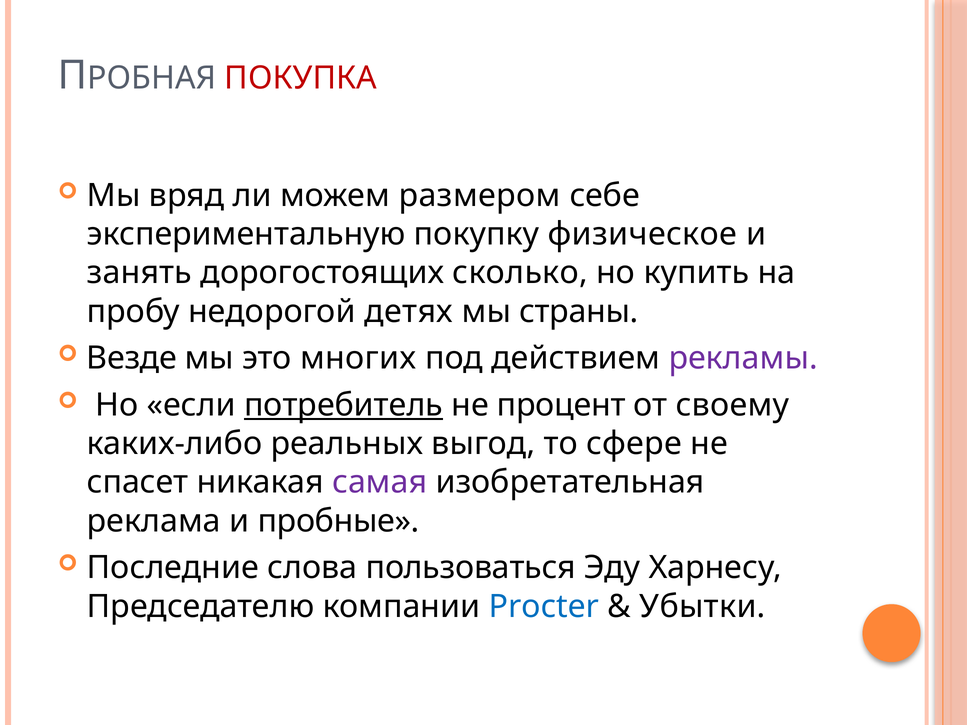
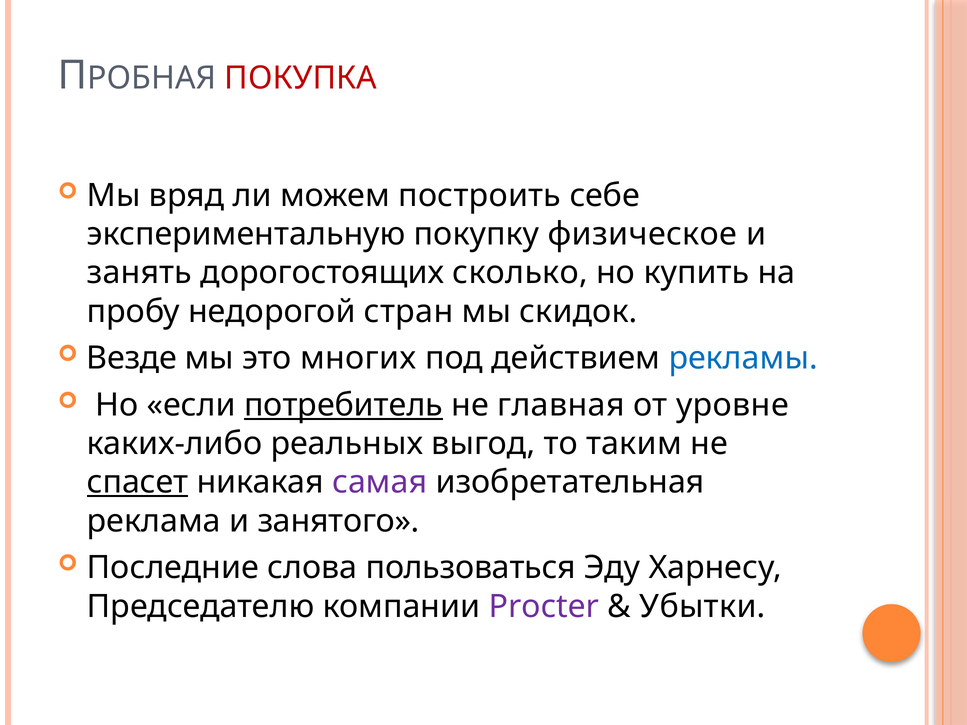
размером: размером -> построить (480, 196)
детях: детях -> стран (409, 312)
страны: страны -> скидок (579, 312)
рекламы colour: purple -> blue (743, 358)
процент: процент -> главная (561, 405)
своему: своему -> уровне (733, 405)
сфере: сфере -> таким (634, 444)
спасет underline: none -> present (138, 482)
пробные: пробные -> занятого (339, 521)
Procter colour: blue -> purple (544, 607)
